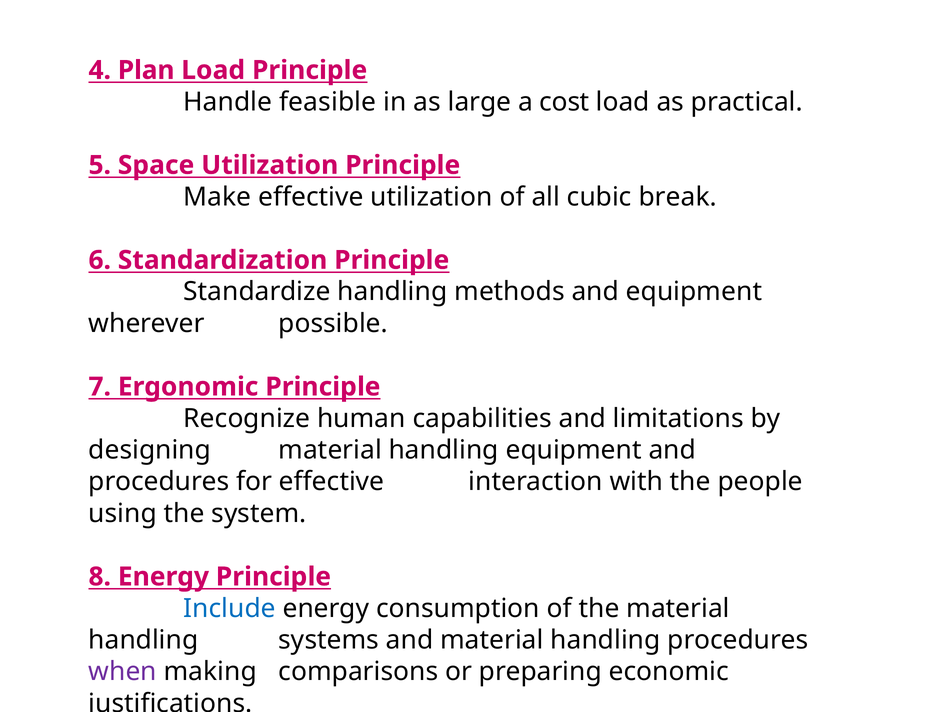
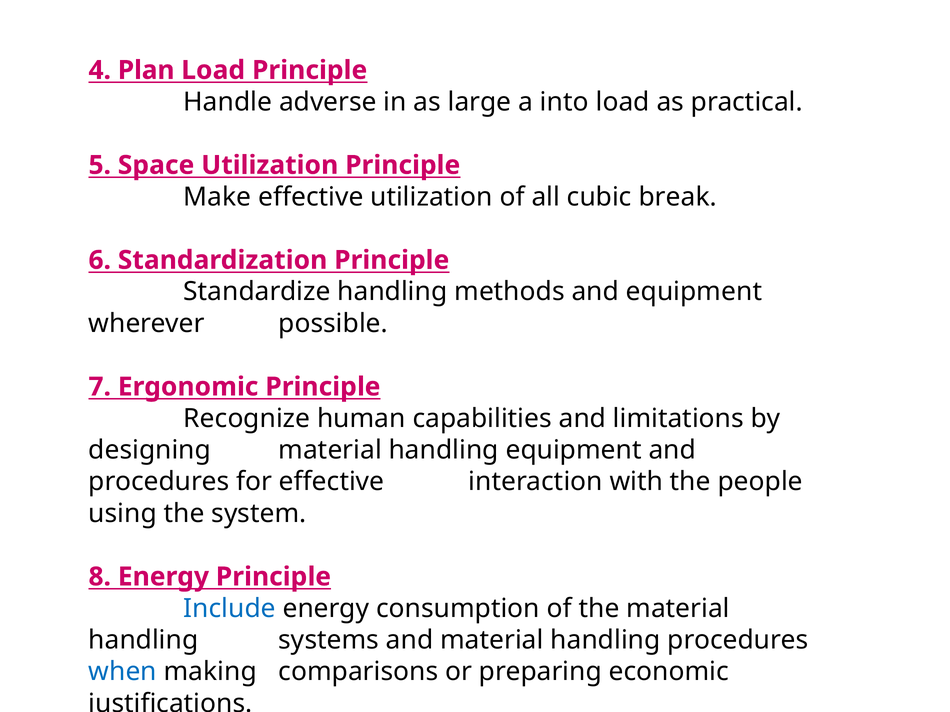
feasible: feasible -> adverse (328, 102)
cost: cost -> into (564, 102)
when colour: purple -> blue (123, 672)
